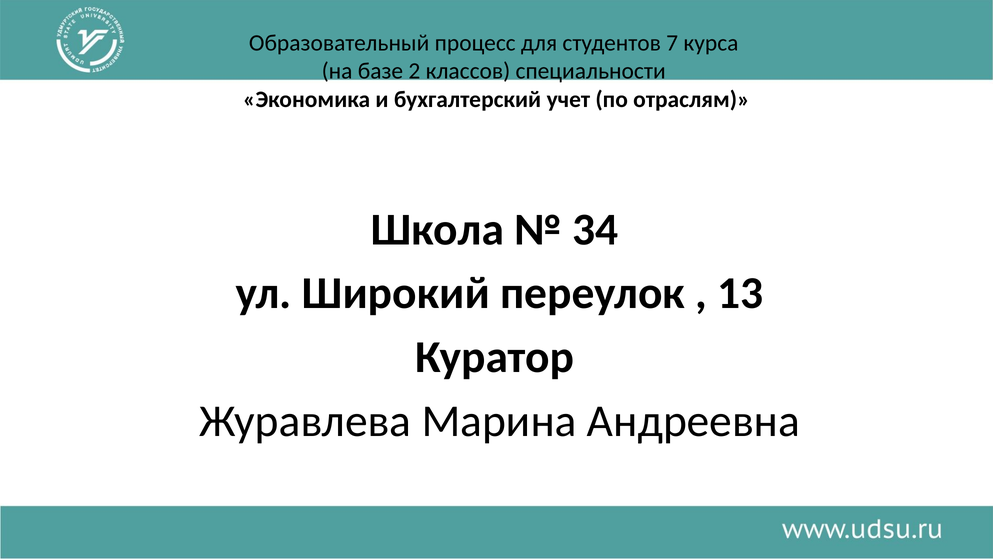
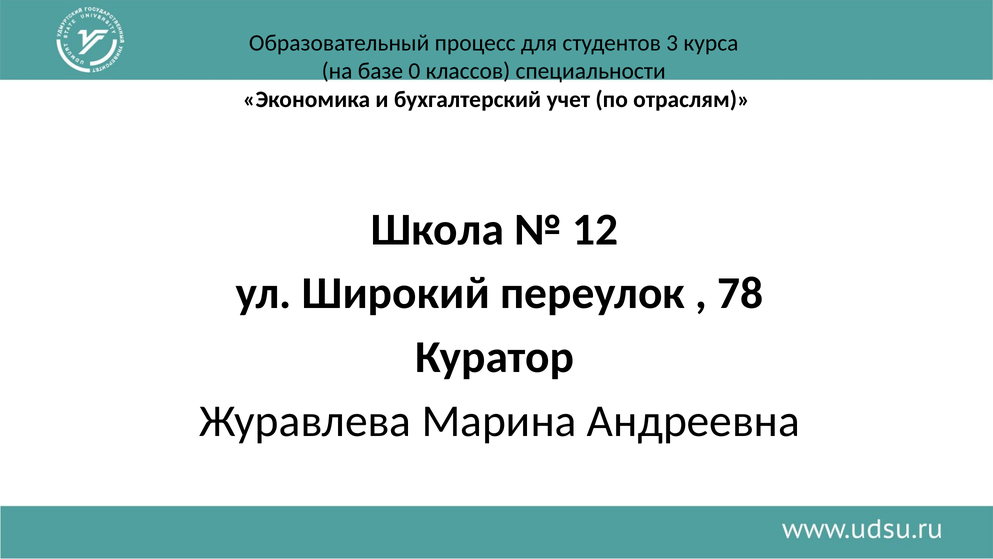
7: 7 -> 3 (672, 43)
2: 2 -> 0 (414, 71)
34: 34 -> 12 (595, 230)
13: 13 -> 78 (740, 293)
